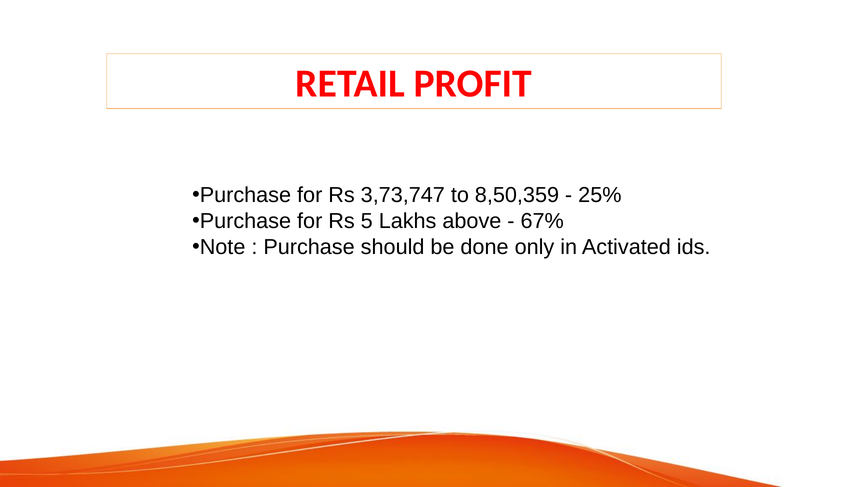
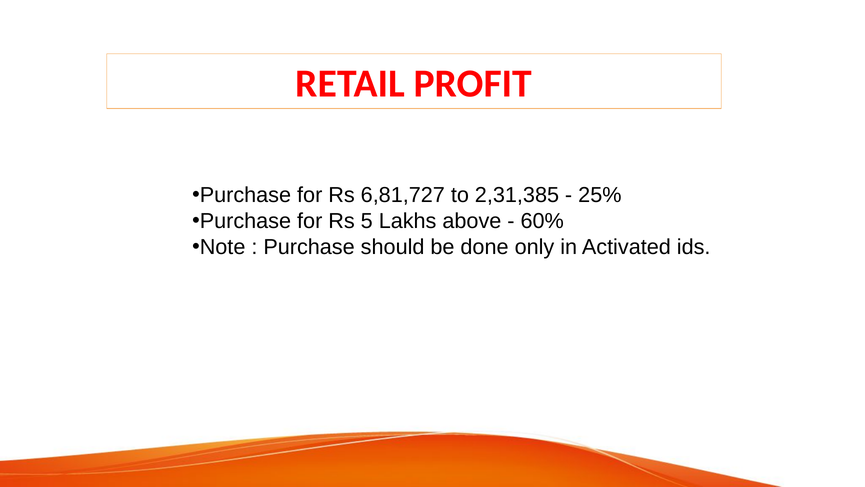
3,73,747: 3,73,747 -> 6,81,727 (403, 195)
8,50,359: 8,50,359 -> 2,31,385 (517, 195)
67%: 67% -> 60% (542, 221)
